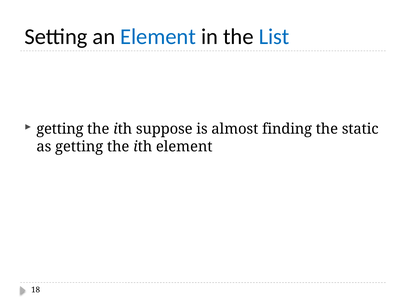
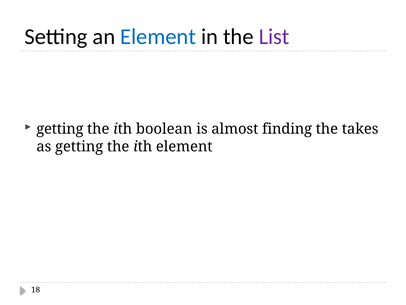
List colour: blue -> purple (274, 37)
suppose: suppose -> boolean (164, 129)
static: static -> takes (360, 129)
